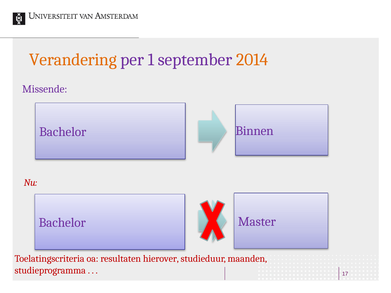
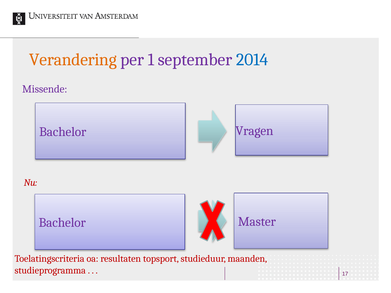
2014 colour: orange -> blue (252, 60)
Binnen: Binnen -> Vragen (254, 131)
hierover: hierover -> topsport (161, 259)
